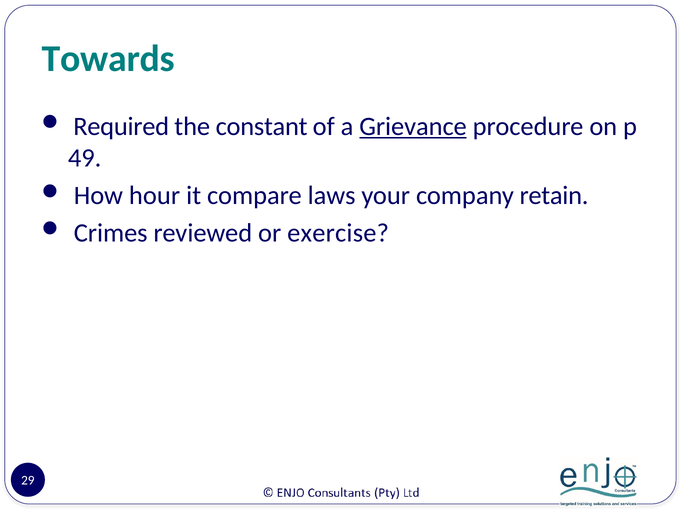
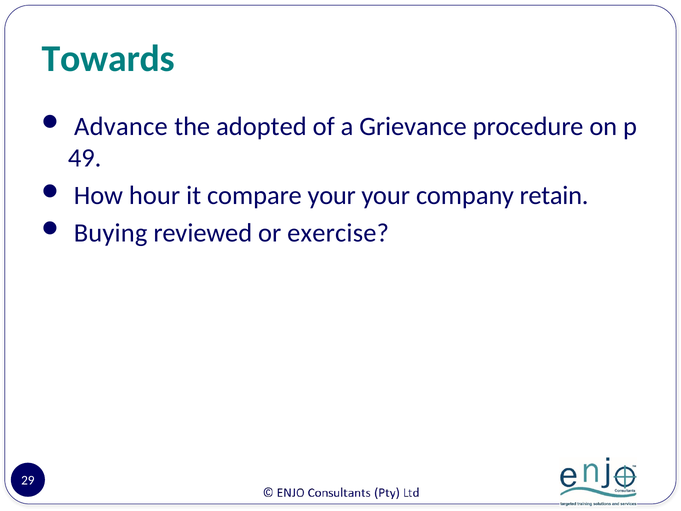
Required: Required -> Advance (121, 126)
constant: constant -> adopted (261, 126)
Grievance underline: present -> none (413, 126)
compare laws: laws -> your (332, 195)
Crimes: Crimes -> Buying (111, 233)
